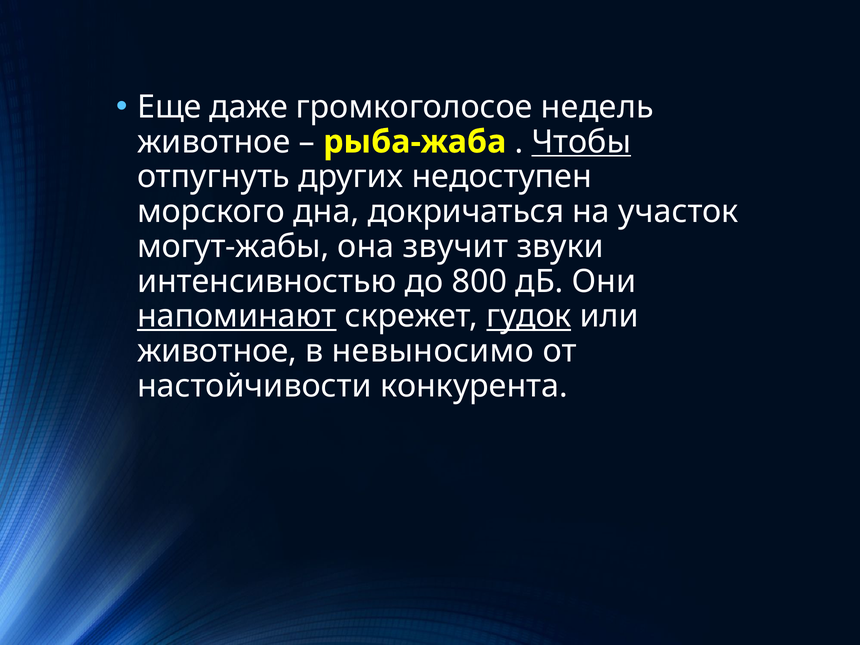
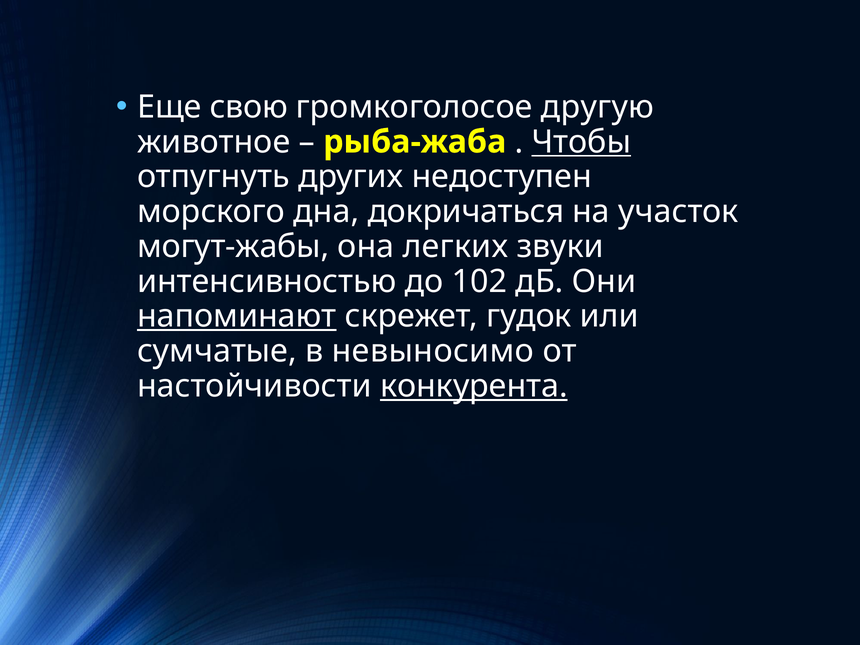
даже: даже -> свою (249, 107)
недель: недель -> другую (597, 107)
звучит: звучит -> легких (455, 247)
800: 800 -> 102 (479, 281)
гудок underline: present -> none (529, 316)
животное: животное -> сумчатые (217, 351)
конкурента underline: none -> present (474, 386)
